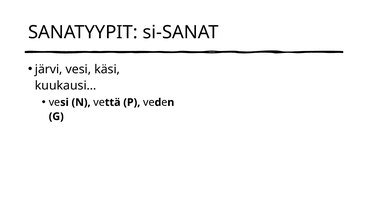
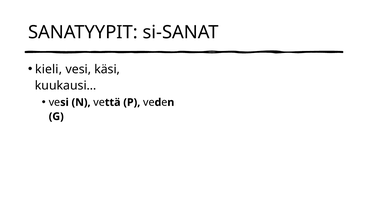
järvi: järvi -> kieli (49, 69)
